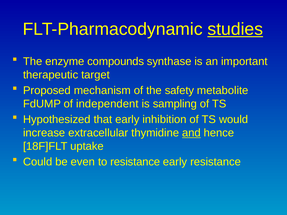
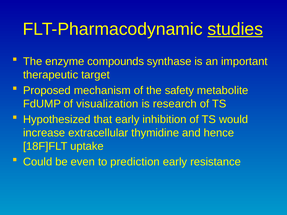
independent: independent -> visualization (107, 104)
sampling: sampling -> research (175, 104)
and underline: present -> none (191, 133)
to resistance: resistance -> prediction (135, 162)
